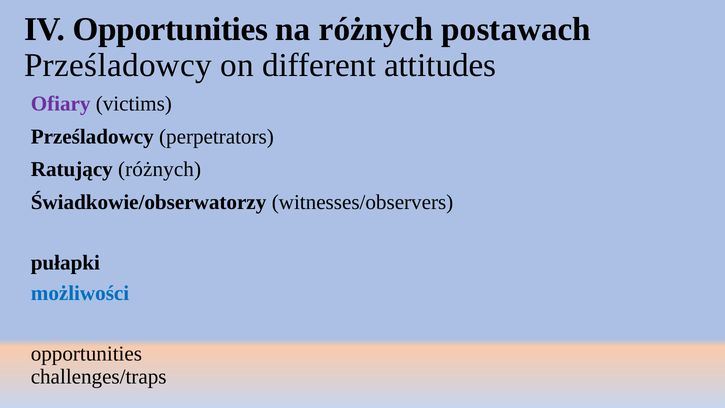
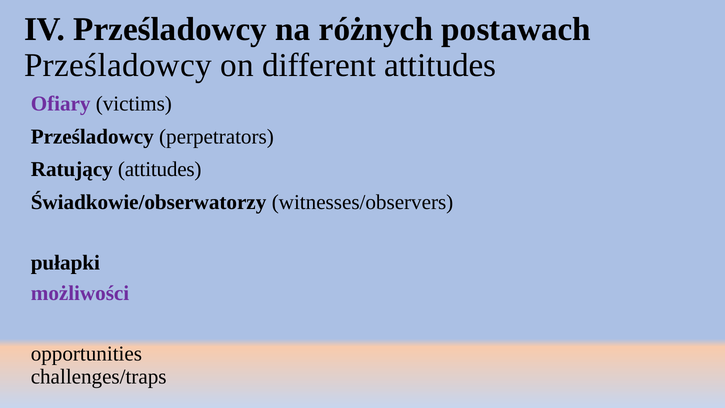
IV Opportunities: Opportunities -> Prześladowcy (170, 29)
Ratujący różnych: różnych -> attitudes (160, 169)
możliwości colour: blue -> purple (80, 293)
